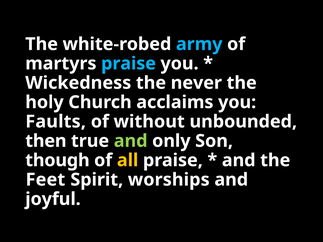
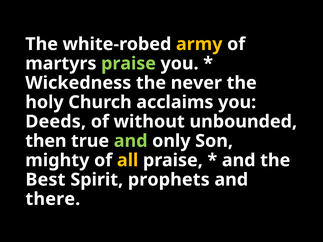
army colour: light blue -> yellow (199, 44)
praise colour: light blue -> light green (129, 64)
Faults: Faults -> Deeds (56, 122)
though: though -> mighty (57, 160)
Feet: Feet -> Best (45, 180)
worships: worships -> prophets (169, 180)
joyful: joyful -> there (53, 199)
